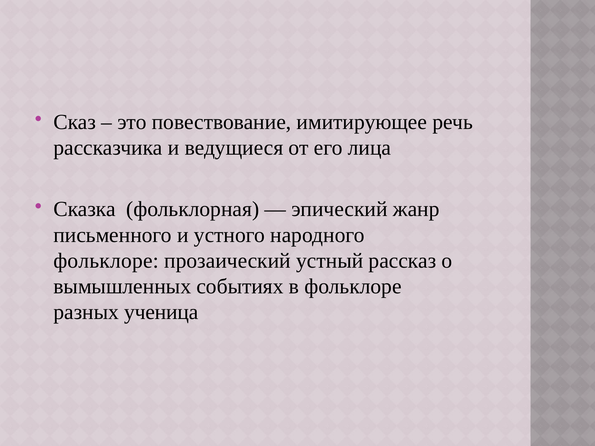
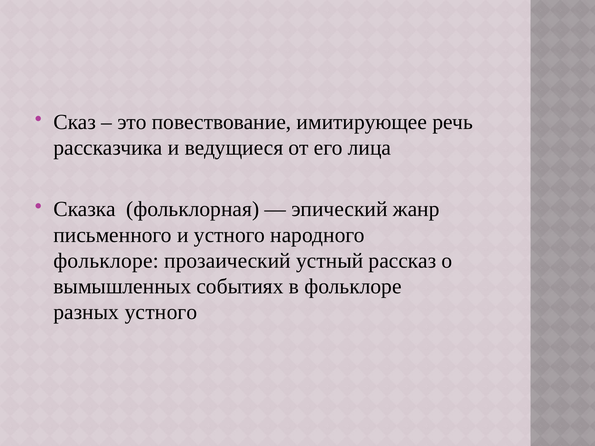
разных ученица: ученица -> устного (161, 312)
